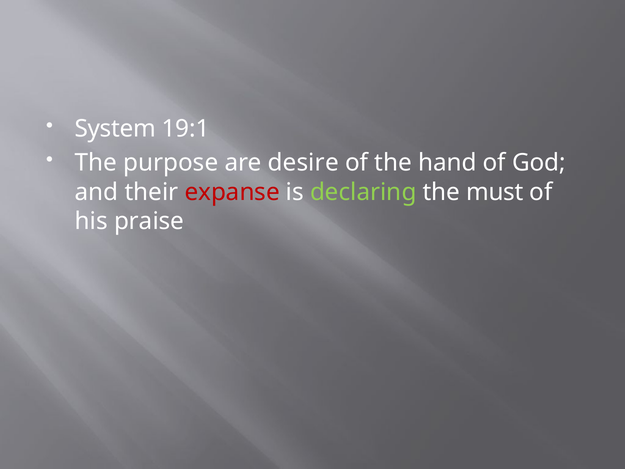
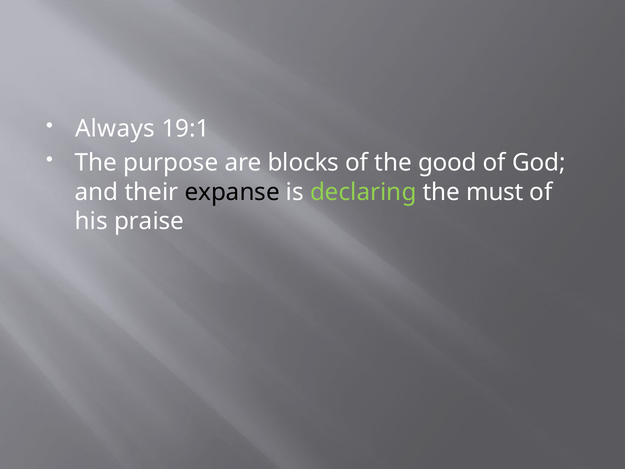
System: System -> Always (115, 129)
desire: desire -> blocks (303, 163)
hand: hand -> good (447, 163)
expanse colour: red -> black (232, 192)
